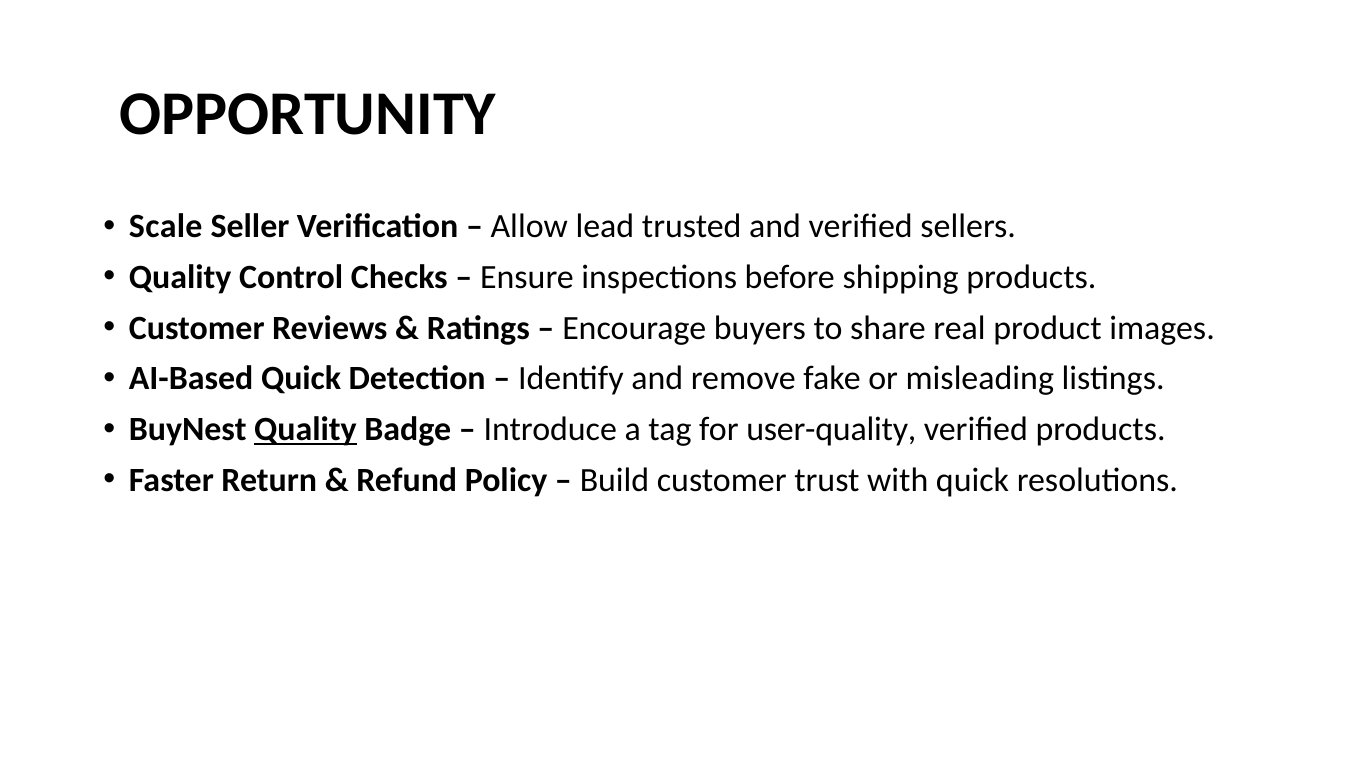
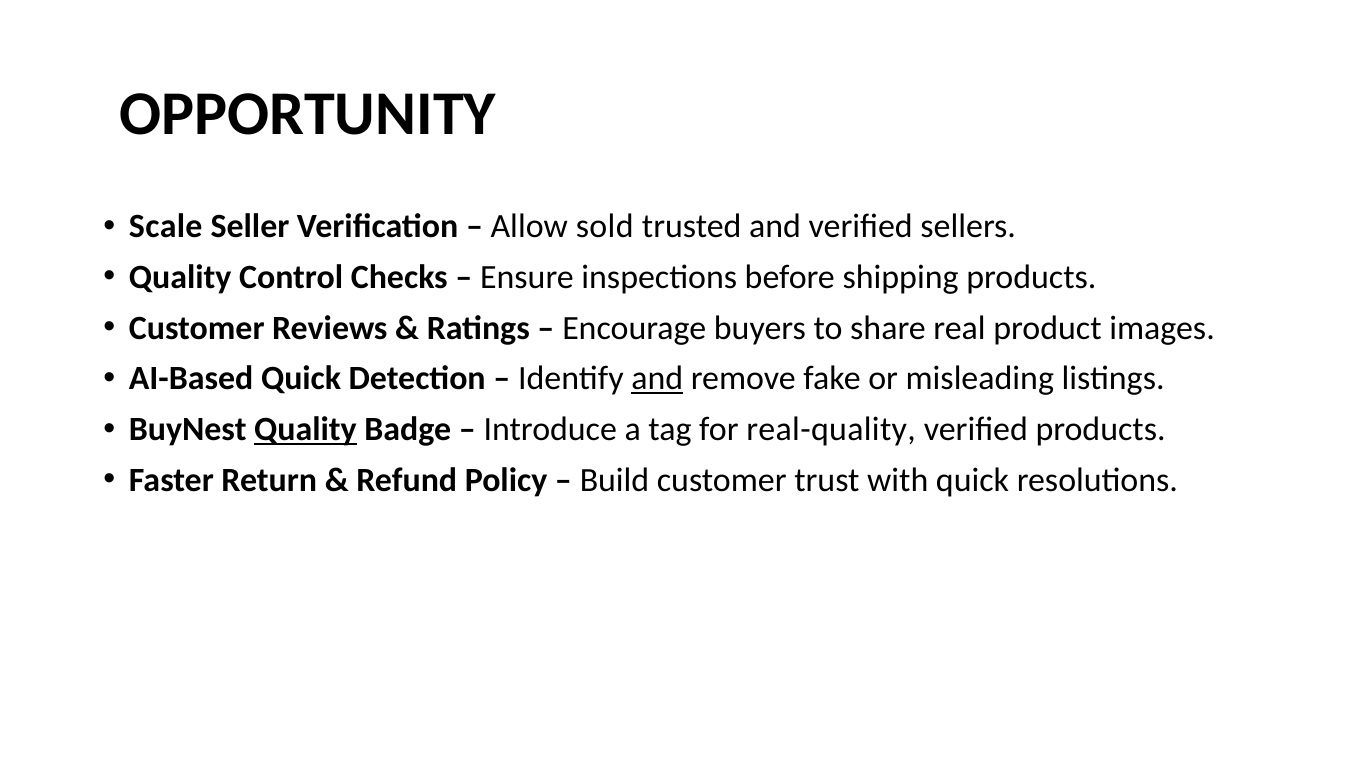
lead: lead -> sold (605, 226)
and underline: none -> present (657, 379)
user-quality: user-quality -> real-quality (831, 429)
